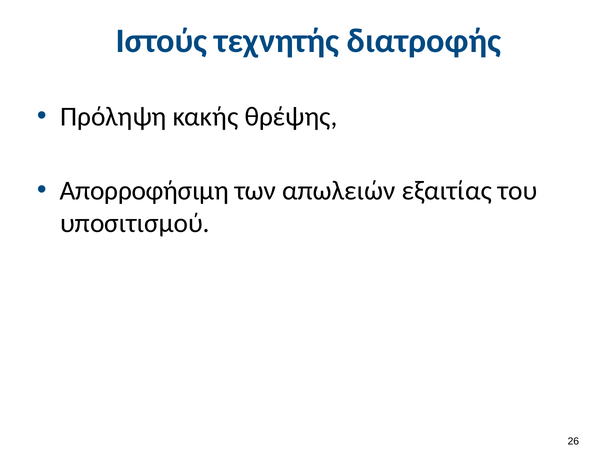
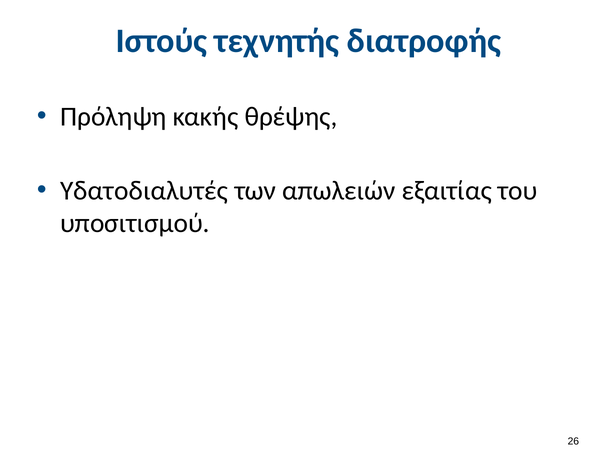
Απορροφήσιμη: Απορροφήσιμη -> Υδατοδιαλυτές (144, 191)
